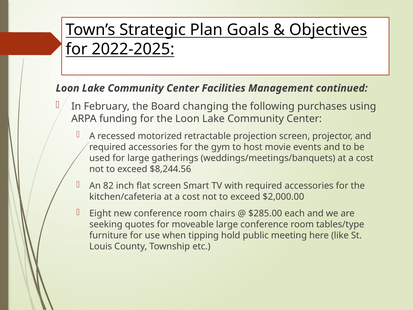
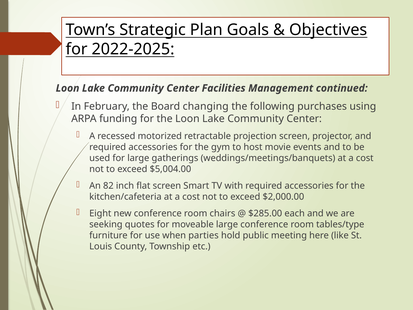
$8,244.56: $8,244.56 -> $5,004.00 (170, 169)
tipping: tipping -> parties (204, 235)
